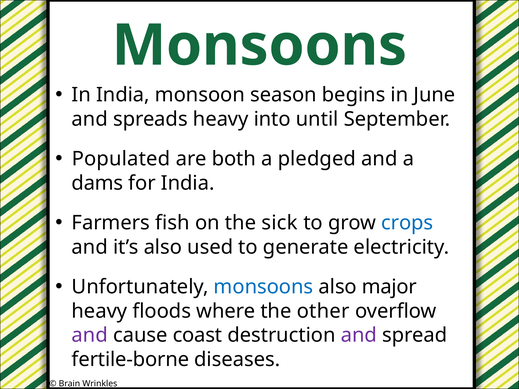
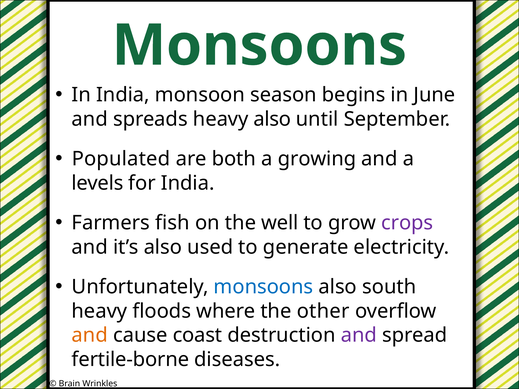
heavy into: into -> also (272, 119)
pledged: pledged -> growing (317, 159)
dams: dams -> levels (97, 183)
sick: sick -> well (280, 223)
crops colour: blue -> purple (407, 223)
major: major -> south (389, 287)
and colour: purple -> orange (90, 336)
